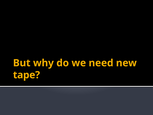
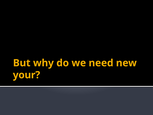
tape: tape -> your (26, 75)
